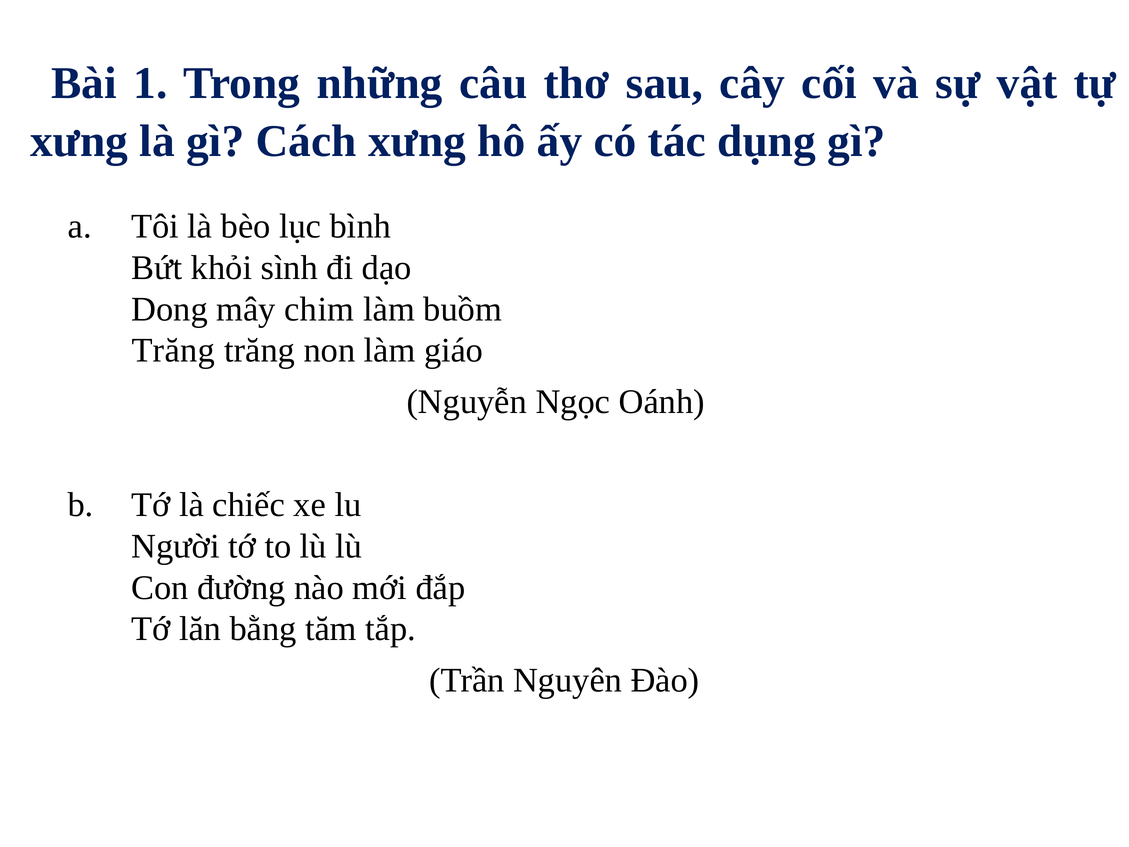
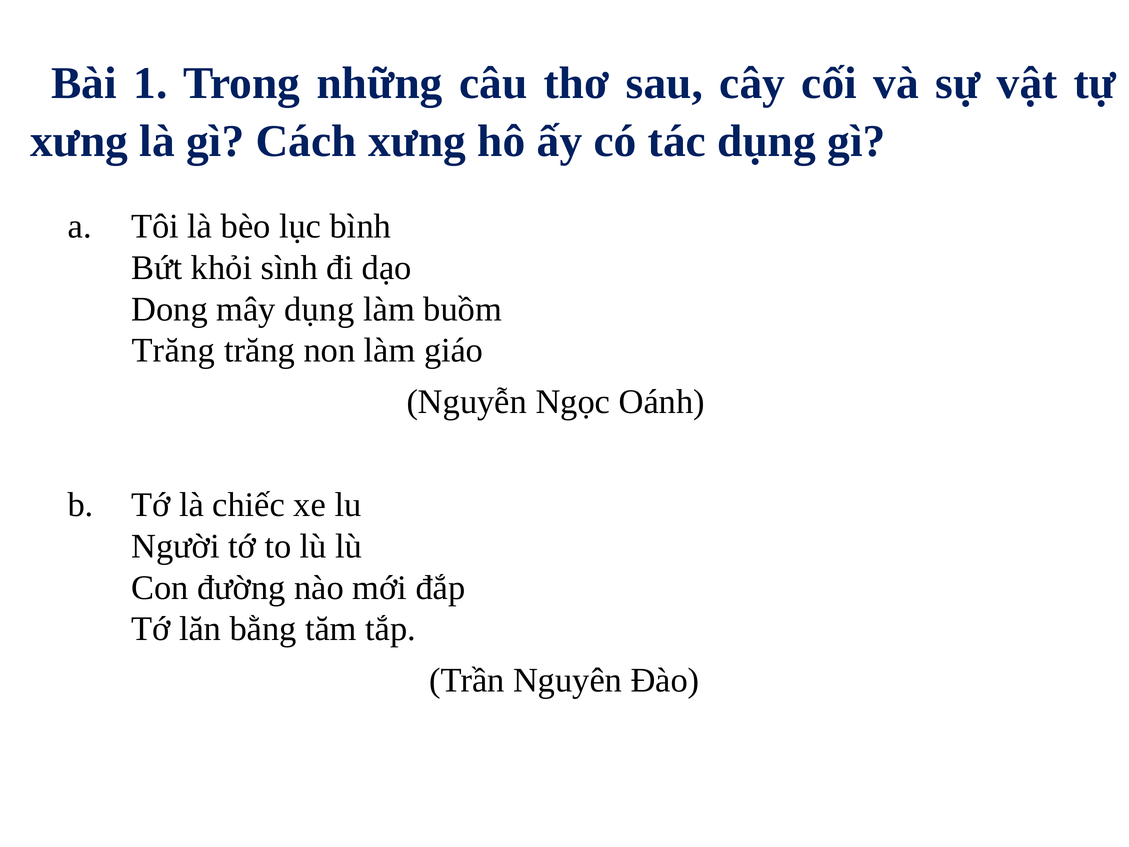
mây chim: chim -> dụng (319, 309)
